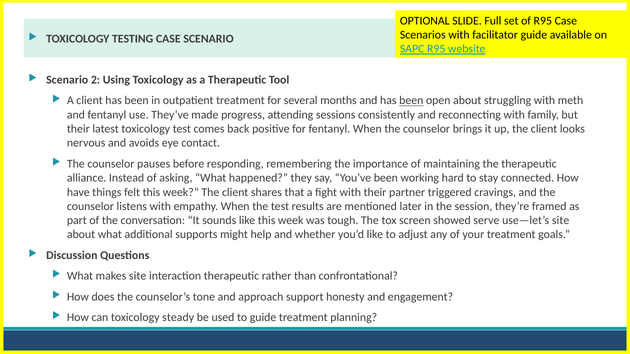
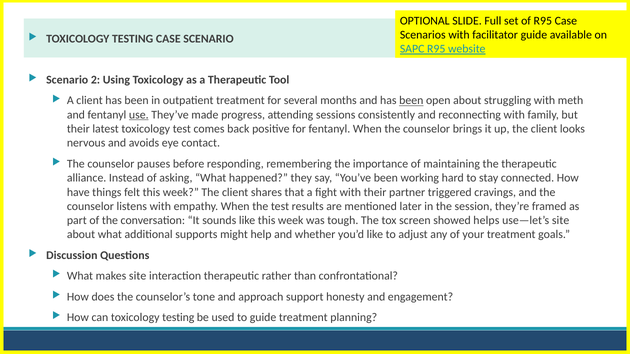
use underline: none -> present (139, 115)
serve: serve -> helps (486, 221)
can toxicology steady: steady -> testing (178, 318)
